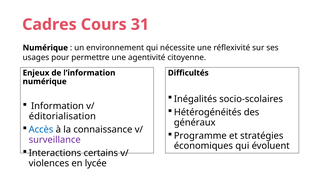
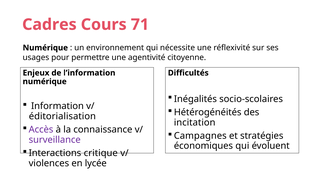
31: 31 -> 71 (140, 25)
généraux: généraux -> incitation (195, 122)
Accès colour: blue -> purple (41, 130)
Programme: Programme -> Campagnes (200, 136)
certains: certains -> critique (101, 153)
